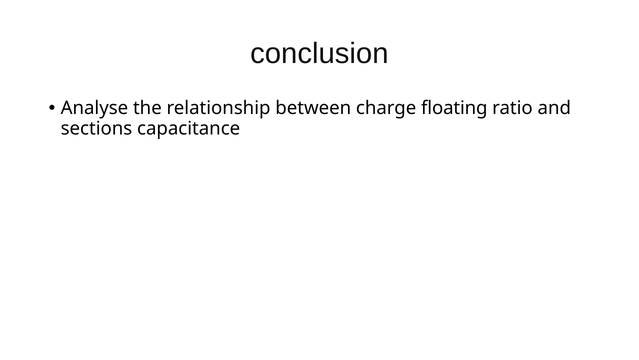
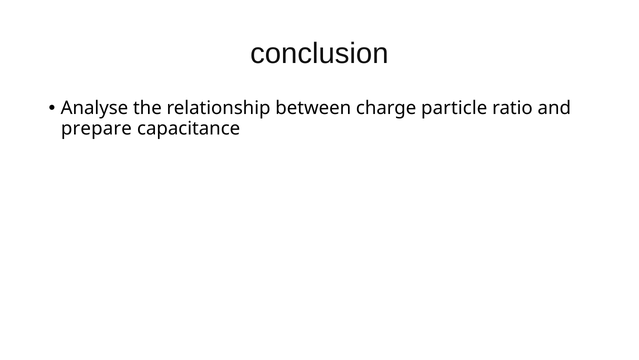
floating: floating -> particle (454, 108)
sections: sections -> prepare (96, 128)
